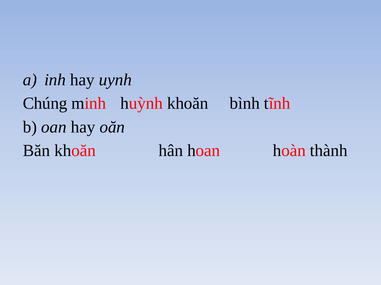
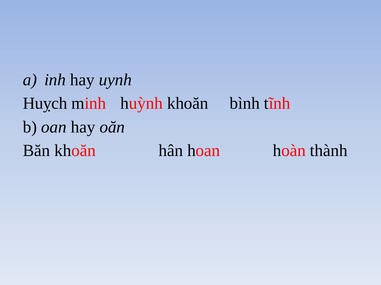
Chúng: Chúng -> Huỵch (45, 104)
